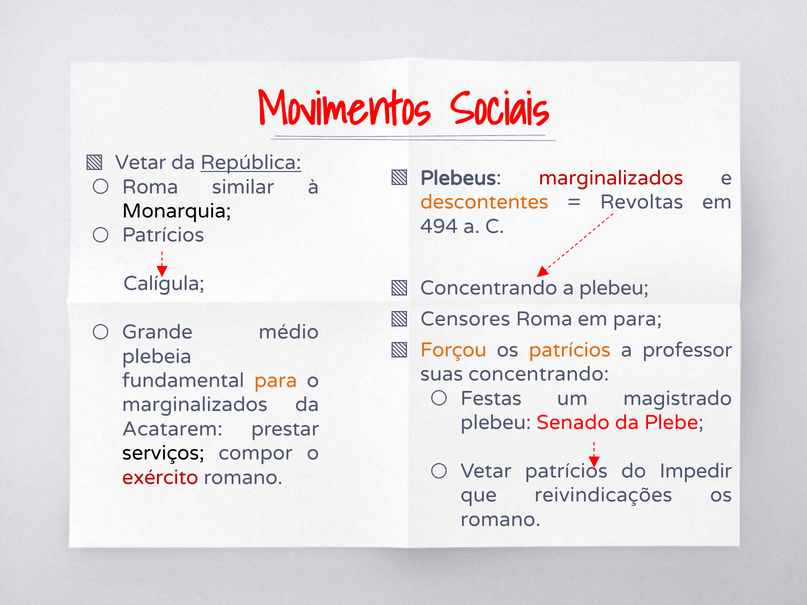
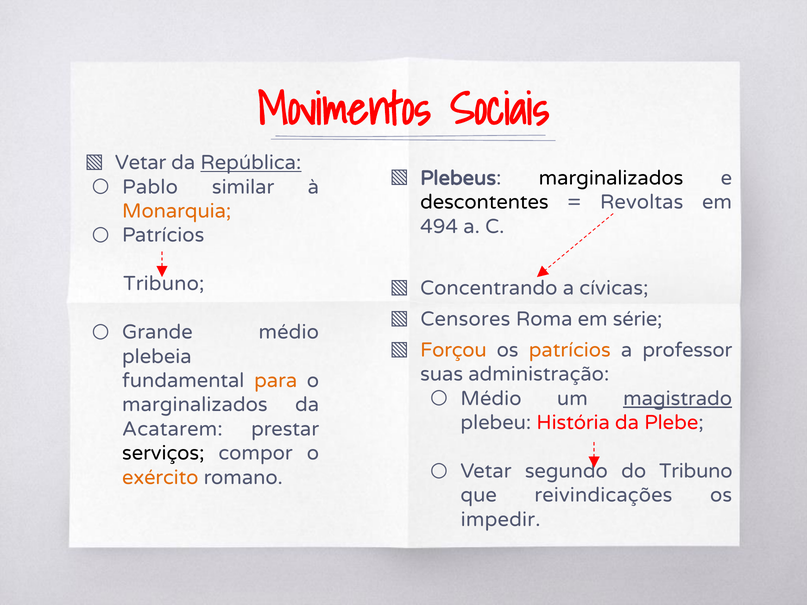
marginalizados colour: red -> black (611, 178)
Roma: Roma -> Pablo (150, 187)
descontentes colour: orange -> black (484, 202)
Monarquia colour: black -> orange (177, 211)
Calígula: Calígula -> Tribuno (164, 284)
a plebeu: plebeu -> cívicas (614, 288)
em para: para -> série (638, 319)
suas concentrando: concentrando -> administração (539, 374)
Festas: Festas -> Médio (491, 399)
magistrado underline: none -> present (678, 399)
Senado: Senado -> História (573, 423)
Vetar patrícios: patrícios -> segundo (566, 471)
do Impedir: Impedir -> Tribuno (696, 471)
exército colour: red -> orange (160, 478)
romano: romano -> impedir (501, 520)
